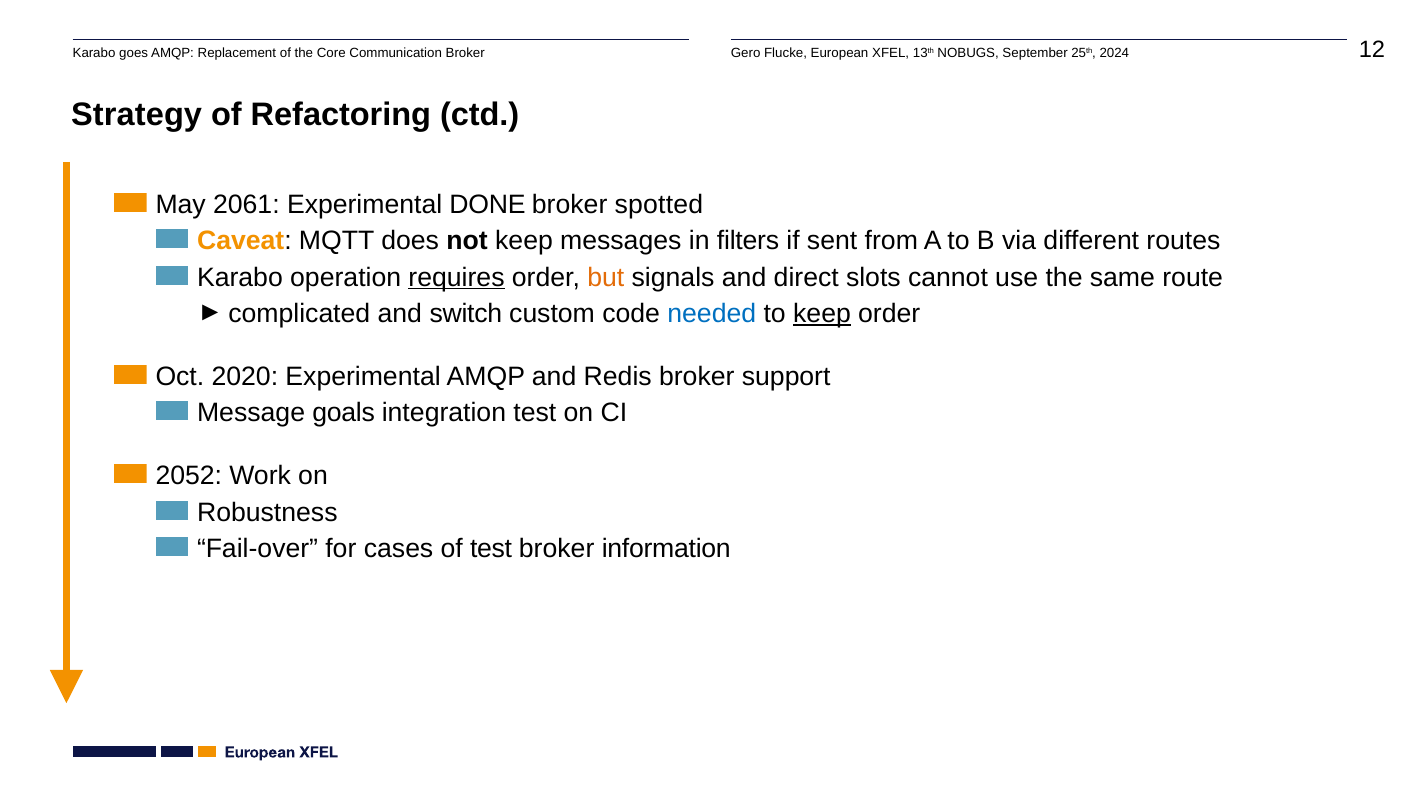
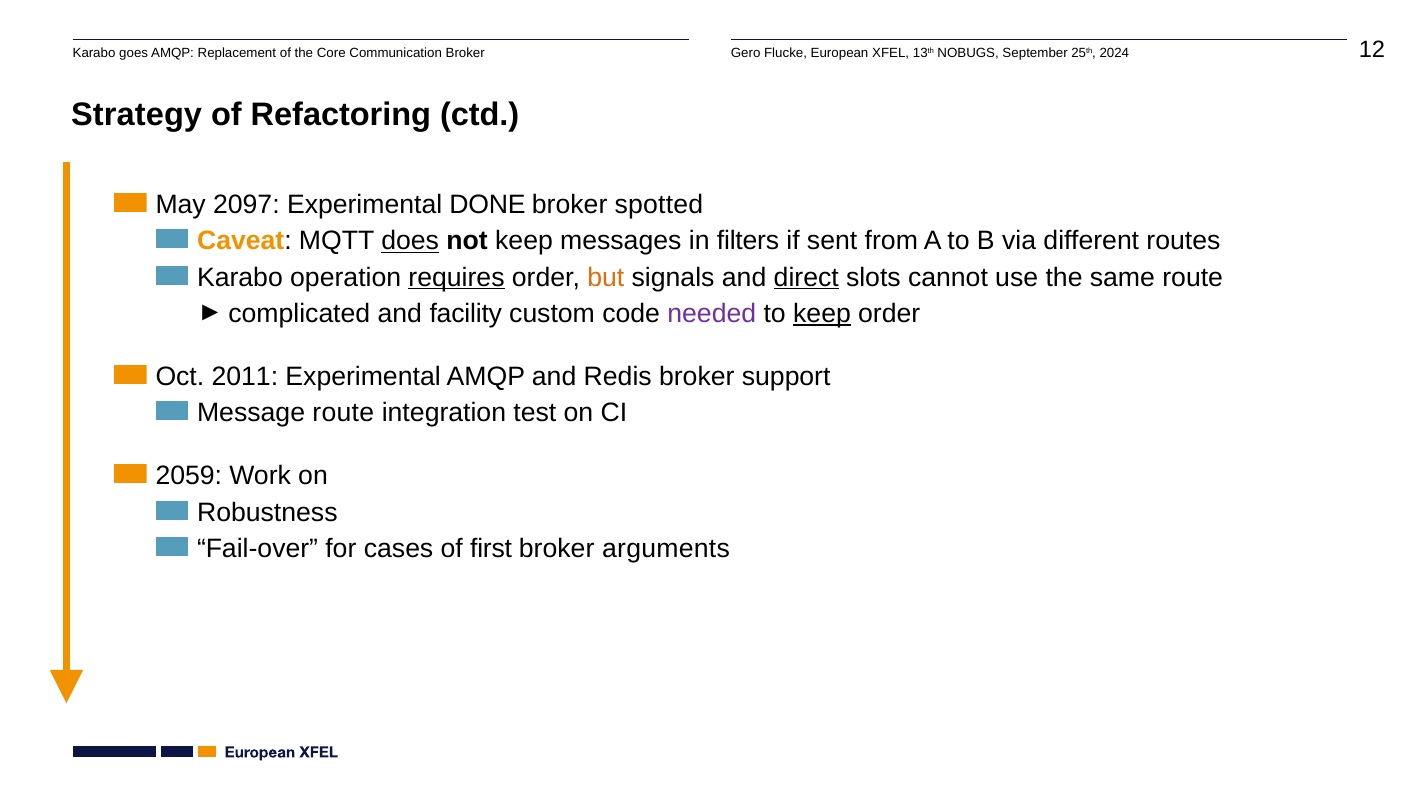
2061: 2061 -> 2097 (246, 205)
does underline: none -> present (410, 241)
direct underline: none -> present (806, 278)
switch: switch -> facility (466, 314)
needed colour: blue -> purple (712, 314)
2020: 2020 -> 2011 (245, 377)
Message goals: goals -> route (343, 413)
2052: 2052 -> 2059 (189, 476)
of test: test -> first (491, 549)
information: information -> arguments (666, 549)
